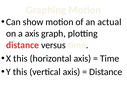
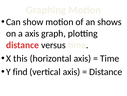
actual: actual -> shows (109, 22)
Y this: this -> find (20, 71)
